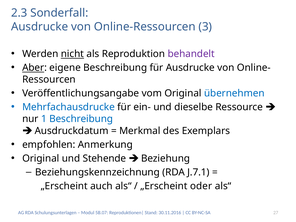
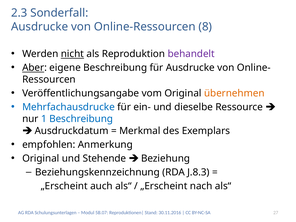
3: 3 -> 8 (205, 27)
übernehmen colour: blue -> orange (234, 93)
J.7.1: J.7.1 -> J.8.3 (198, 172)
oder: oder -> nach (201, 186)
